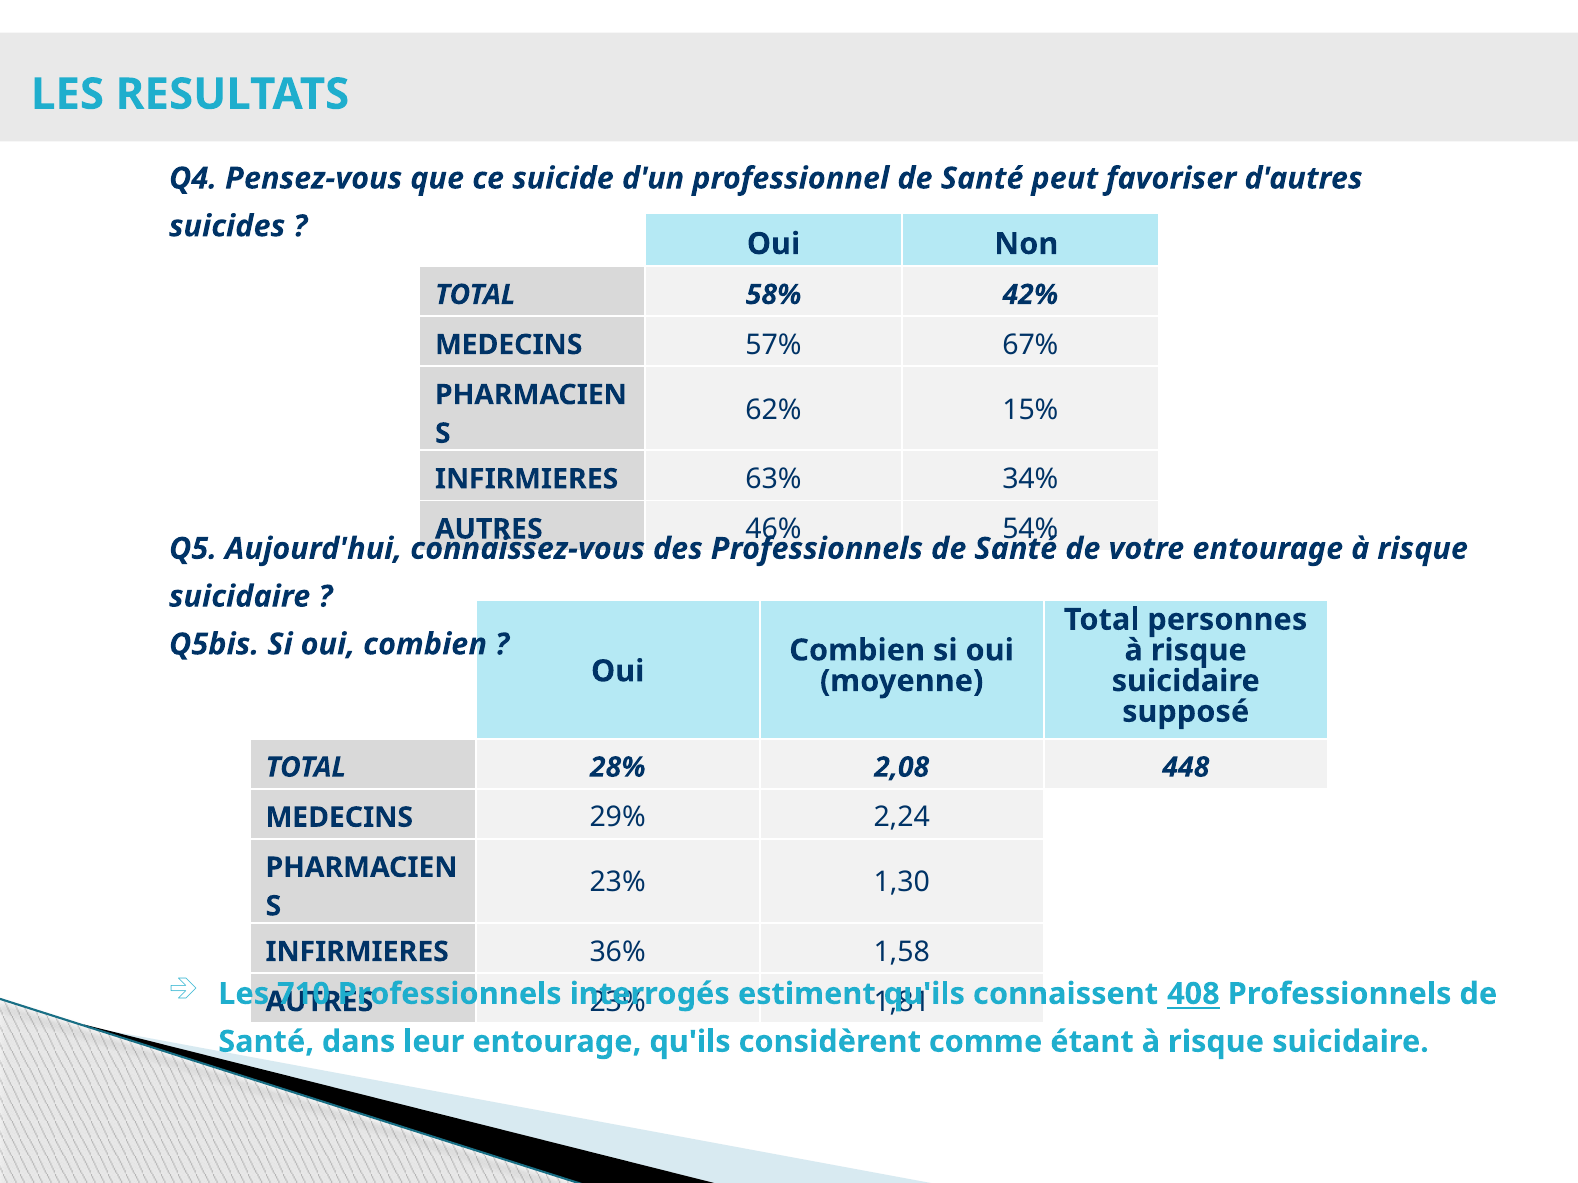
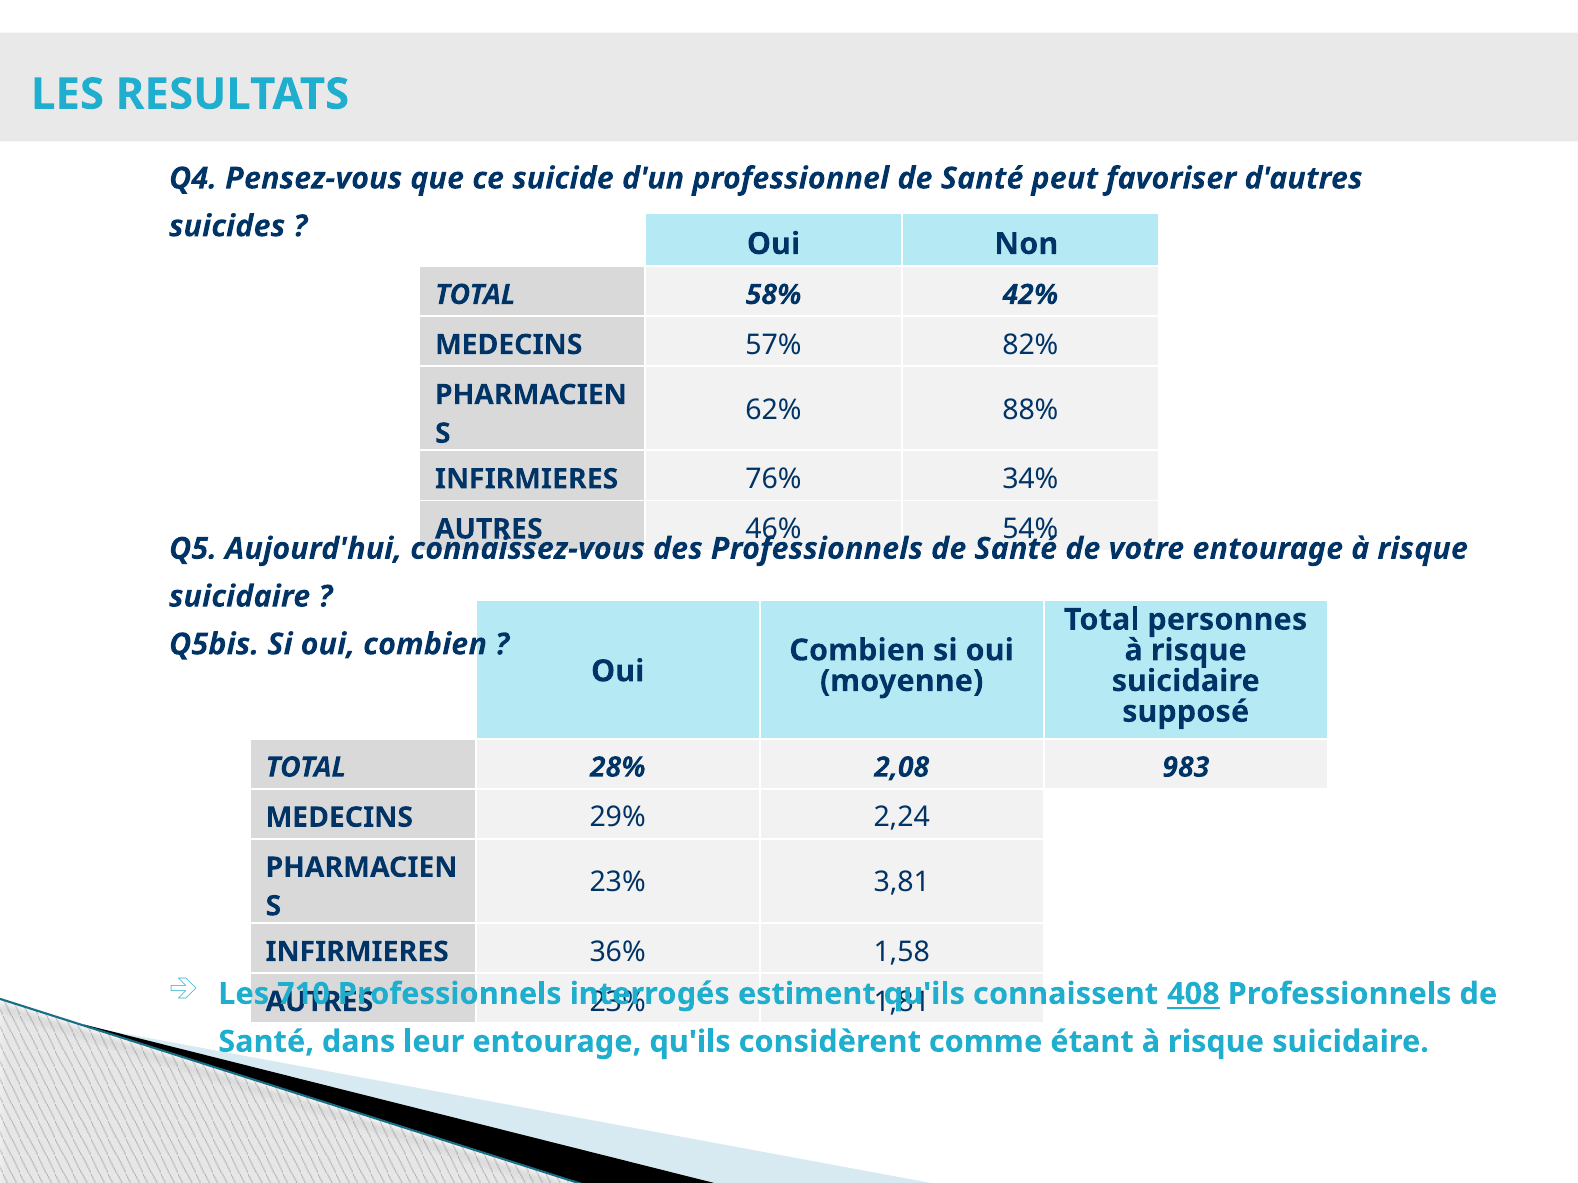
67%: 67% -> 82% (1030, 345)
15%: 15% -> 88% (1030, 410)
63%: 63% -> 76% (774, 479)
448: 448 -> 983 (1186, 768)
1,30: 1,30 -> 3,81 (902, 883)
